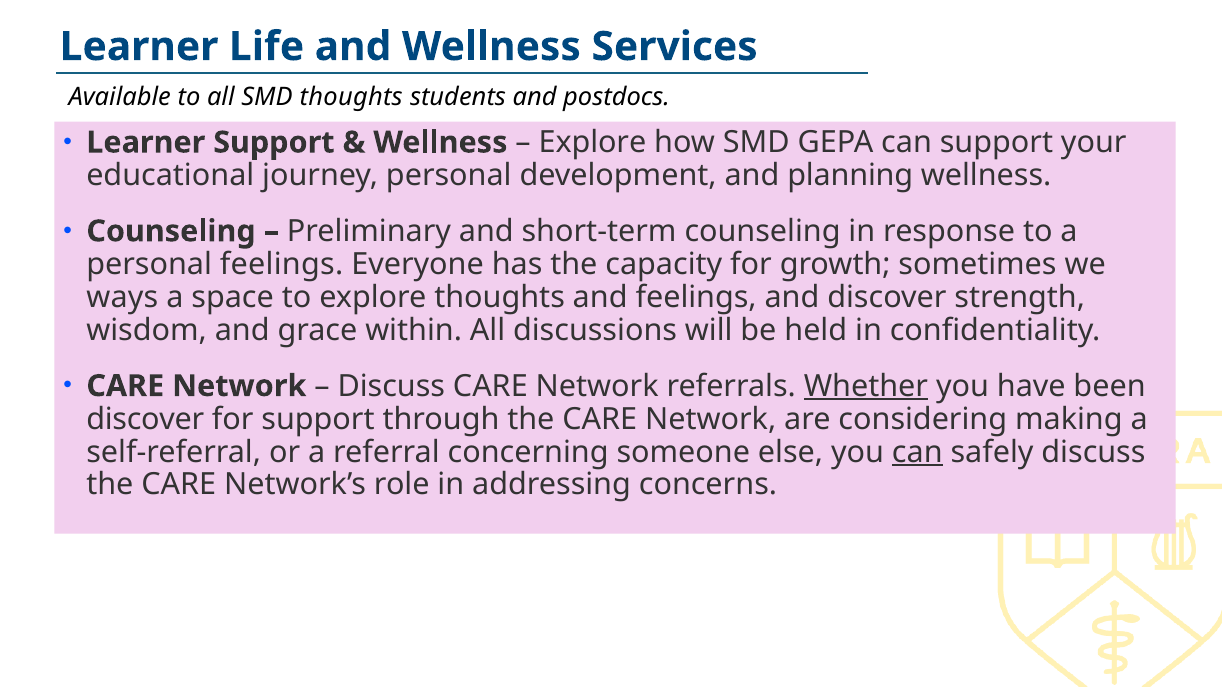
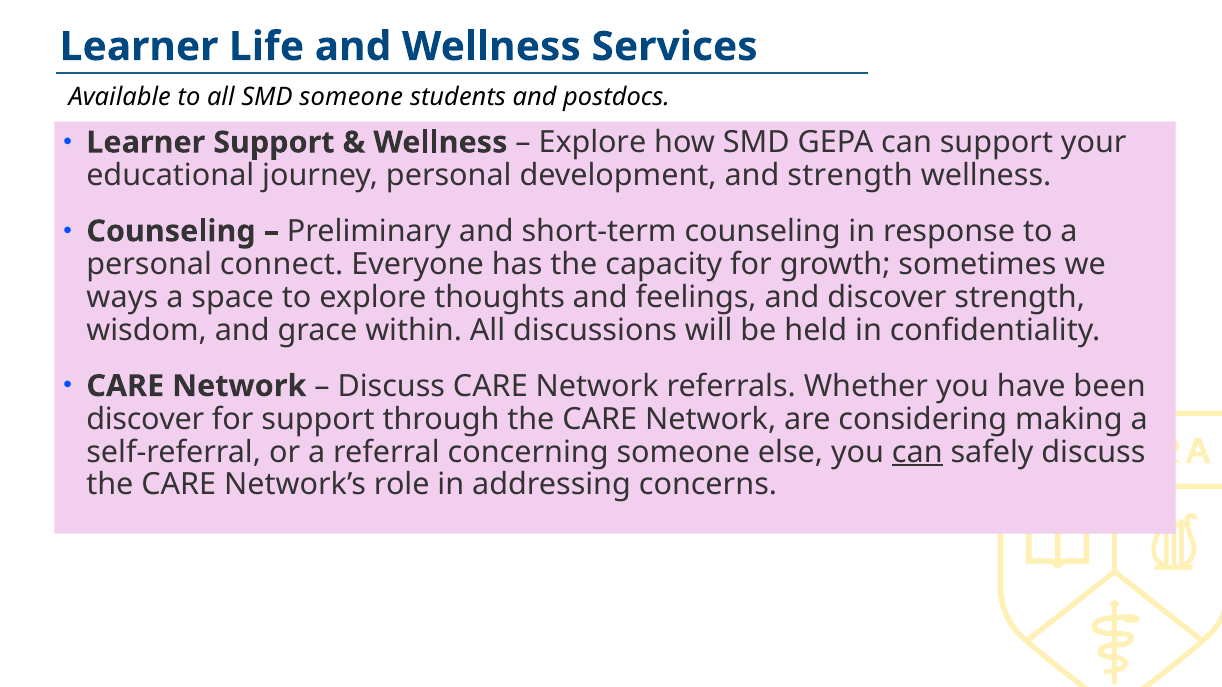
SMD thoughts: thoughts -> someone (351, 97)
and planning: planning -> strength (850, 175)
personal feelings: feelings -> connect (282, 264)
Whether underline: present -> none (866, 386)
